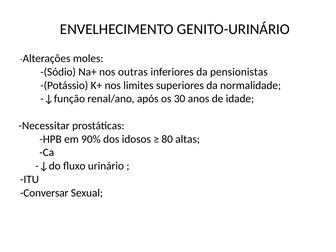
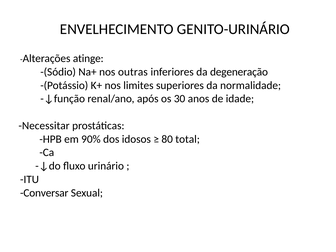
moles: moles -> atinge (88, 58)
pensionistas: pensionistas -> degeneração (239, 72)
altas: altas -> total (188, 139)
